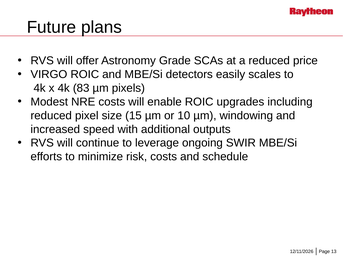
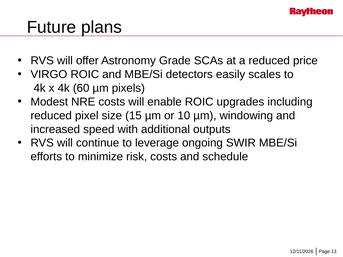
83: 83 -> 60 (81, 88)
